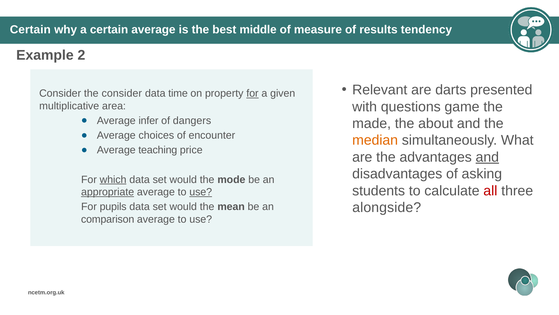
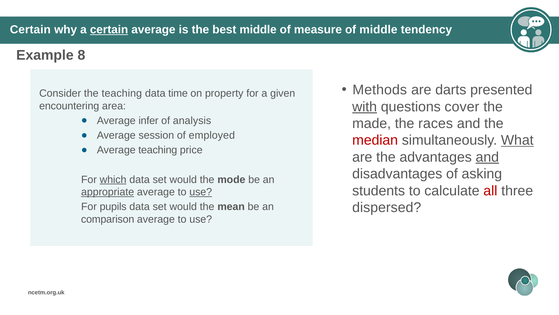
certain underline: none -> present (109, 30)
of results: results -> middle (378, 30)
2: 2 -> 8 (81, 55)
Relevant: Relevant -> Methods (380, 90)
the consider: consider -> teaching (122, 93)
for underline: present -> none (252, 93)
with underline: none -> present (365, 107)
game: game -> cover (462, 107)
multiplicative: multiplicative -> encountering (69, 106)
dangers: dangers -> analysis (192, 121)
about: about -> races (436, 123)
choices: choices -> session (156, 135)
encounter: encounter -> employed (212, 135)
median colour: orange -> red (375, 140)
What underline: none -> present (517, 140)
alongside: alongside -> dispersed (387, 207)
